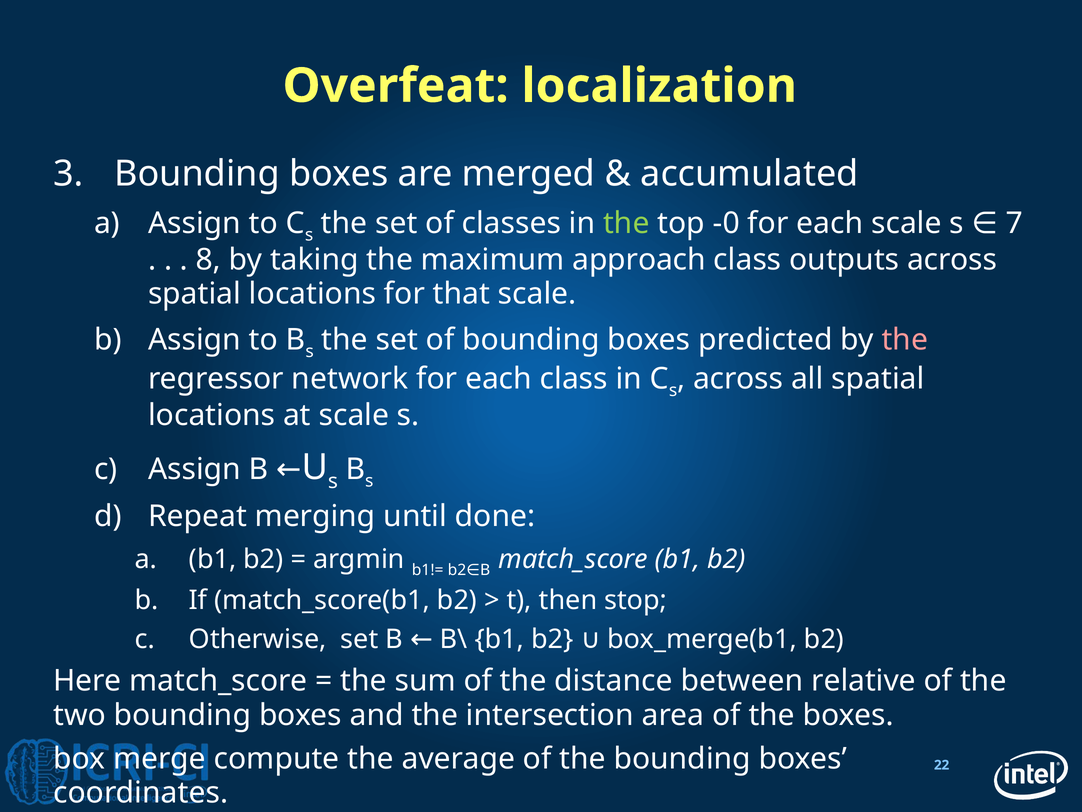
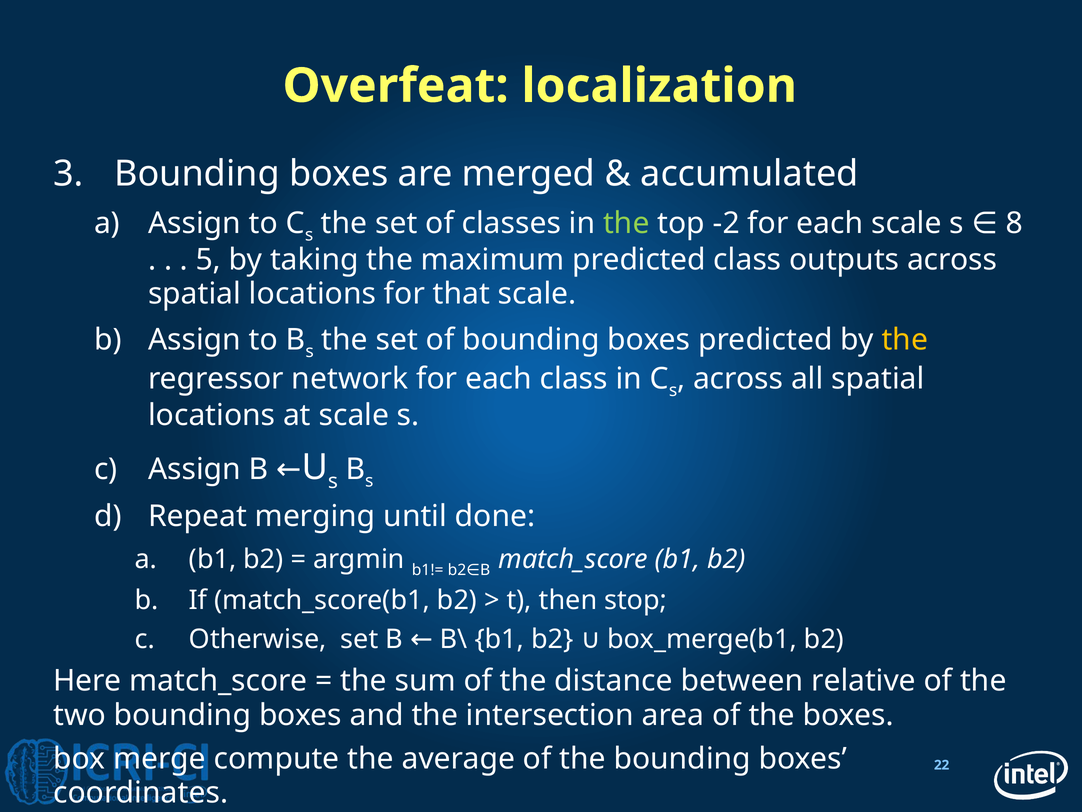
-0: -0 -> -2 (726, 223)
7: 7 -> 8 (1014, 223)
8: 8 -> 5 (208, 260)
maximum approach: approach -> predicted (639, 260)
the colour: pink -> yellow (905, 340)
